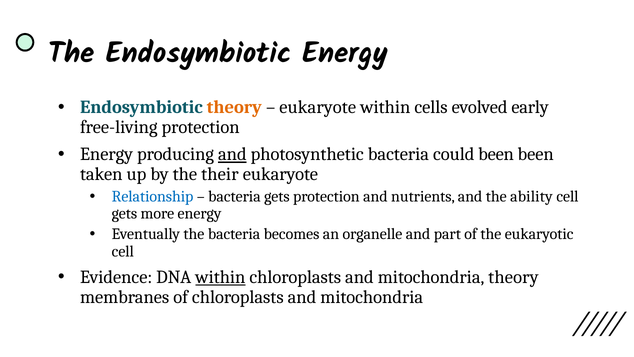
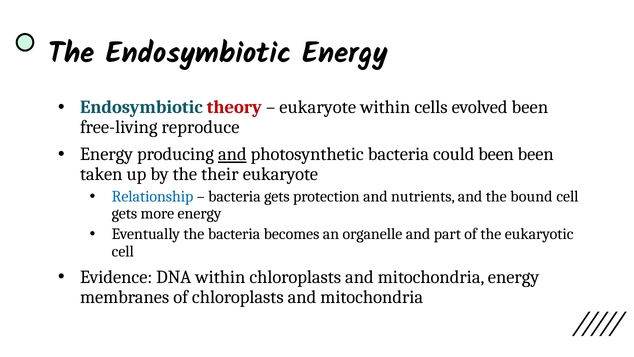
theory colour: orange -> red (234, 107)
evolved early: early -> been (530, 107)
free-living protection: protection -> reproduce (201, 127)
ability: ability -> bound (531, 196)
within underline: present -> none (220, 277)
mitochondria theory: theory -> energy (514, 277)
